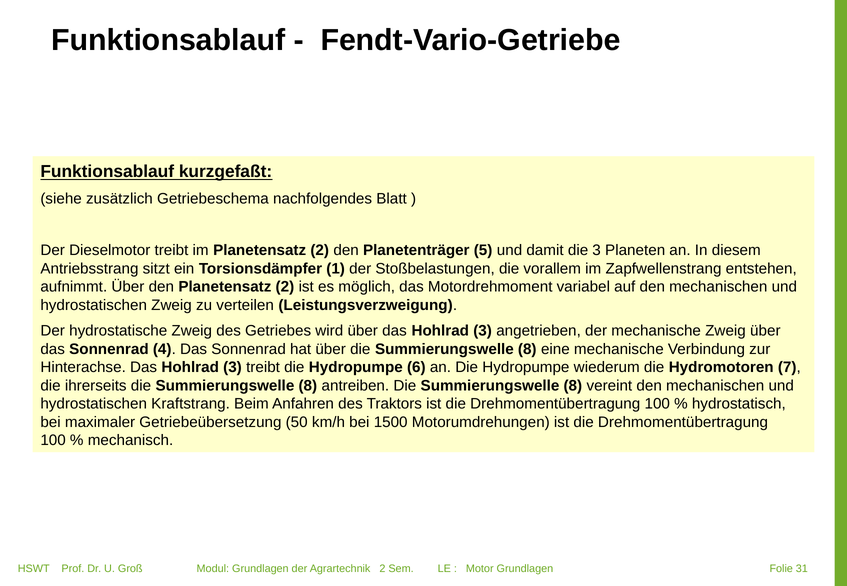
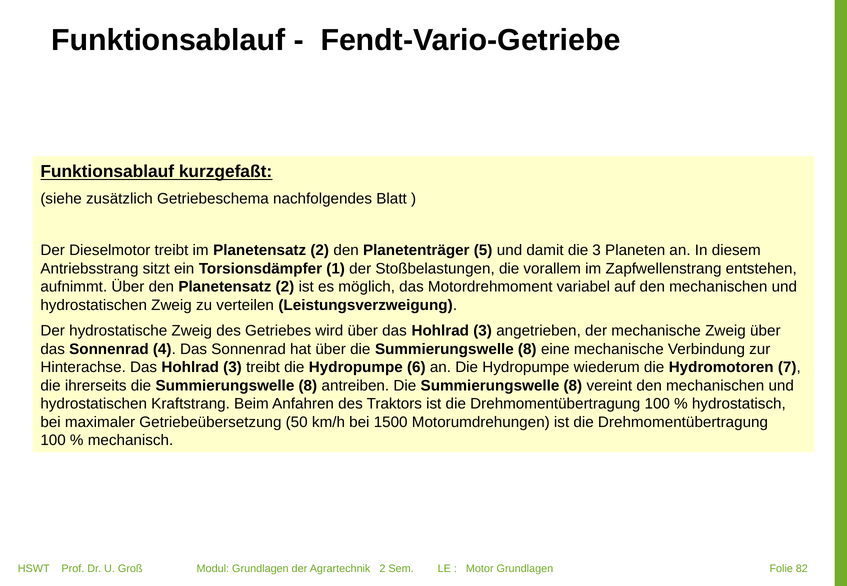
31: 31 -> 82 (802, 569)
